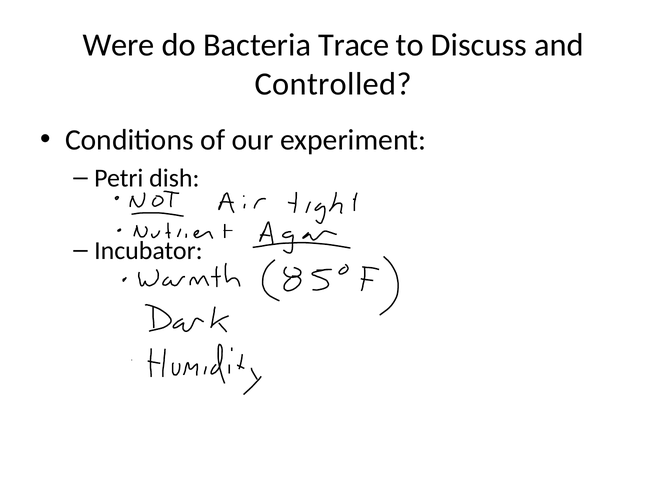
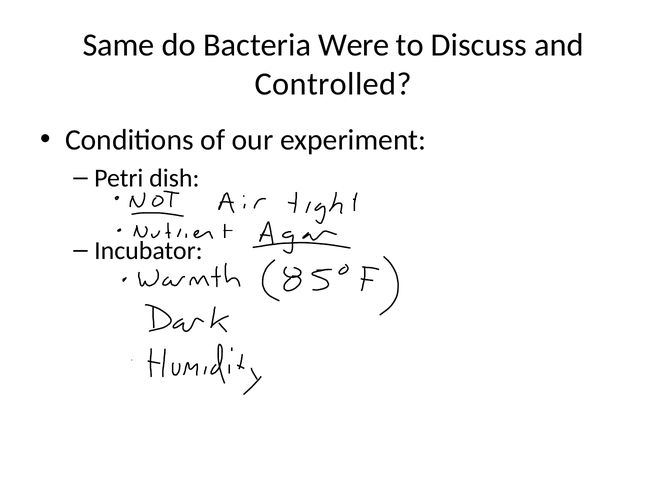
Were: Were -> Same (119, 45)
Trace: Trace -> Were (354, 45)
